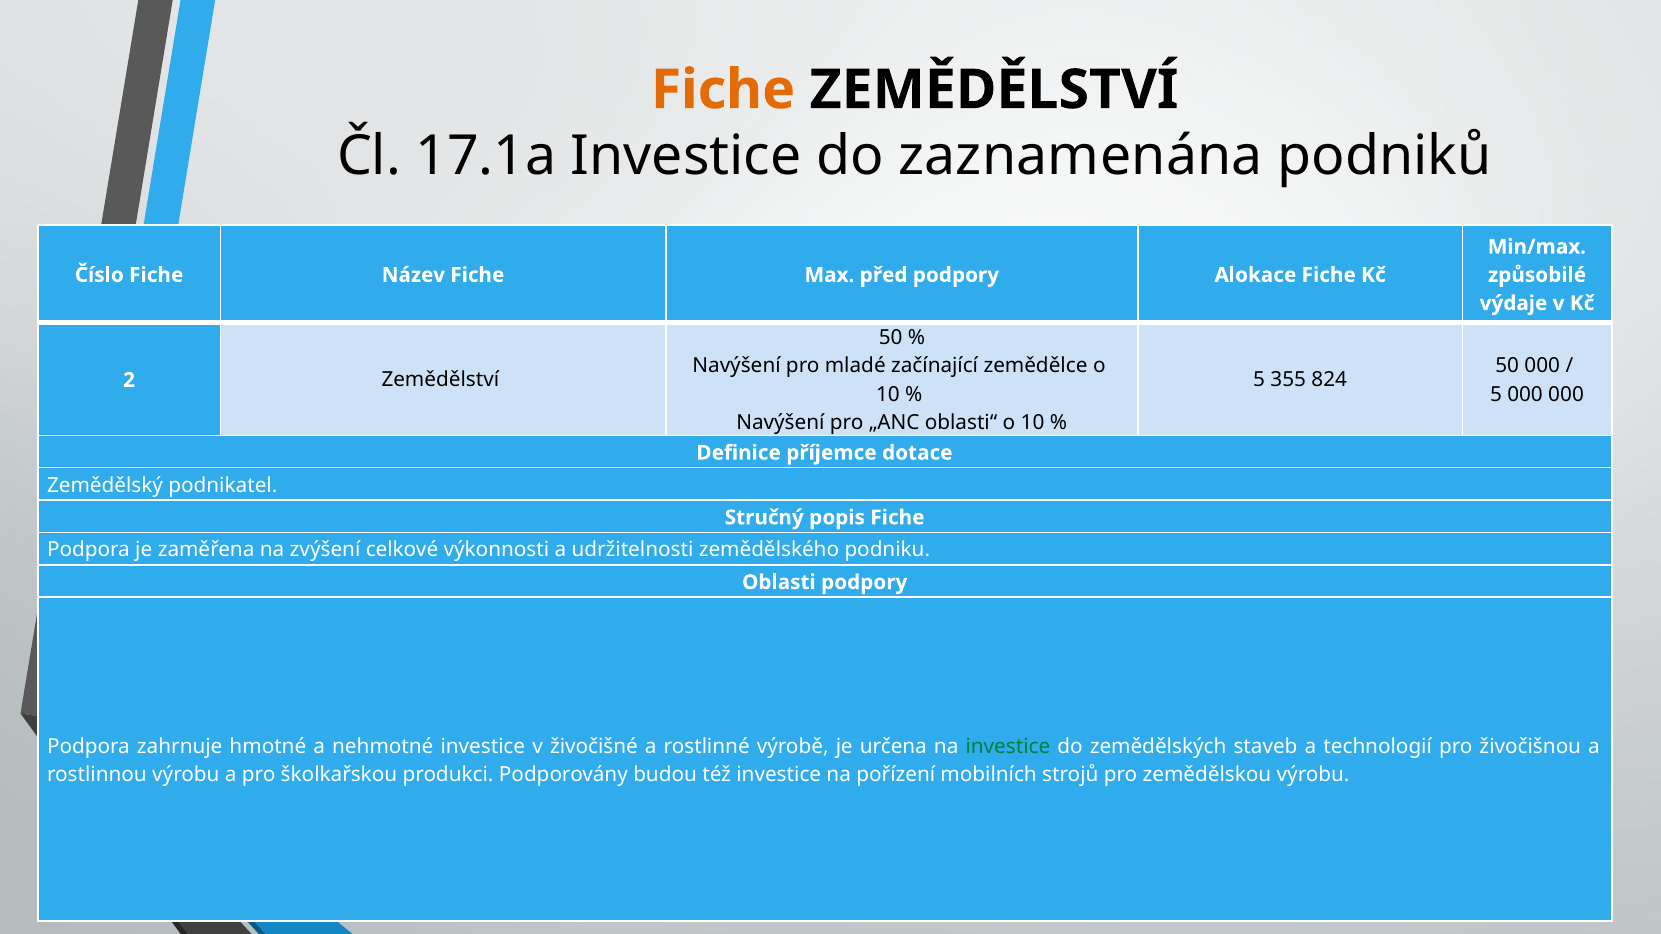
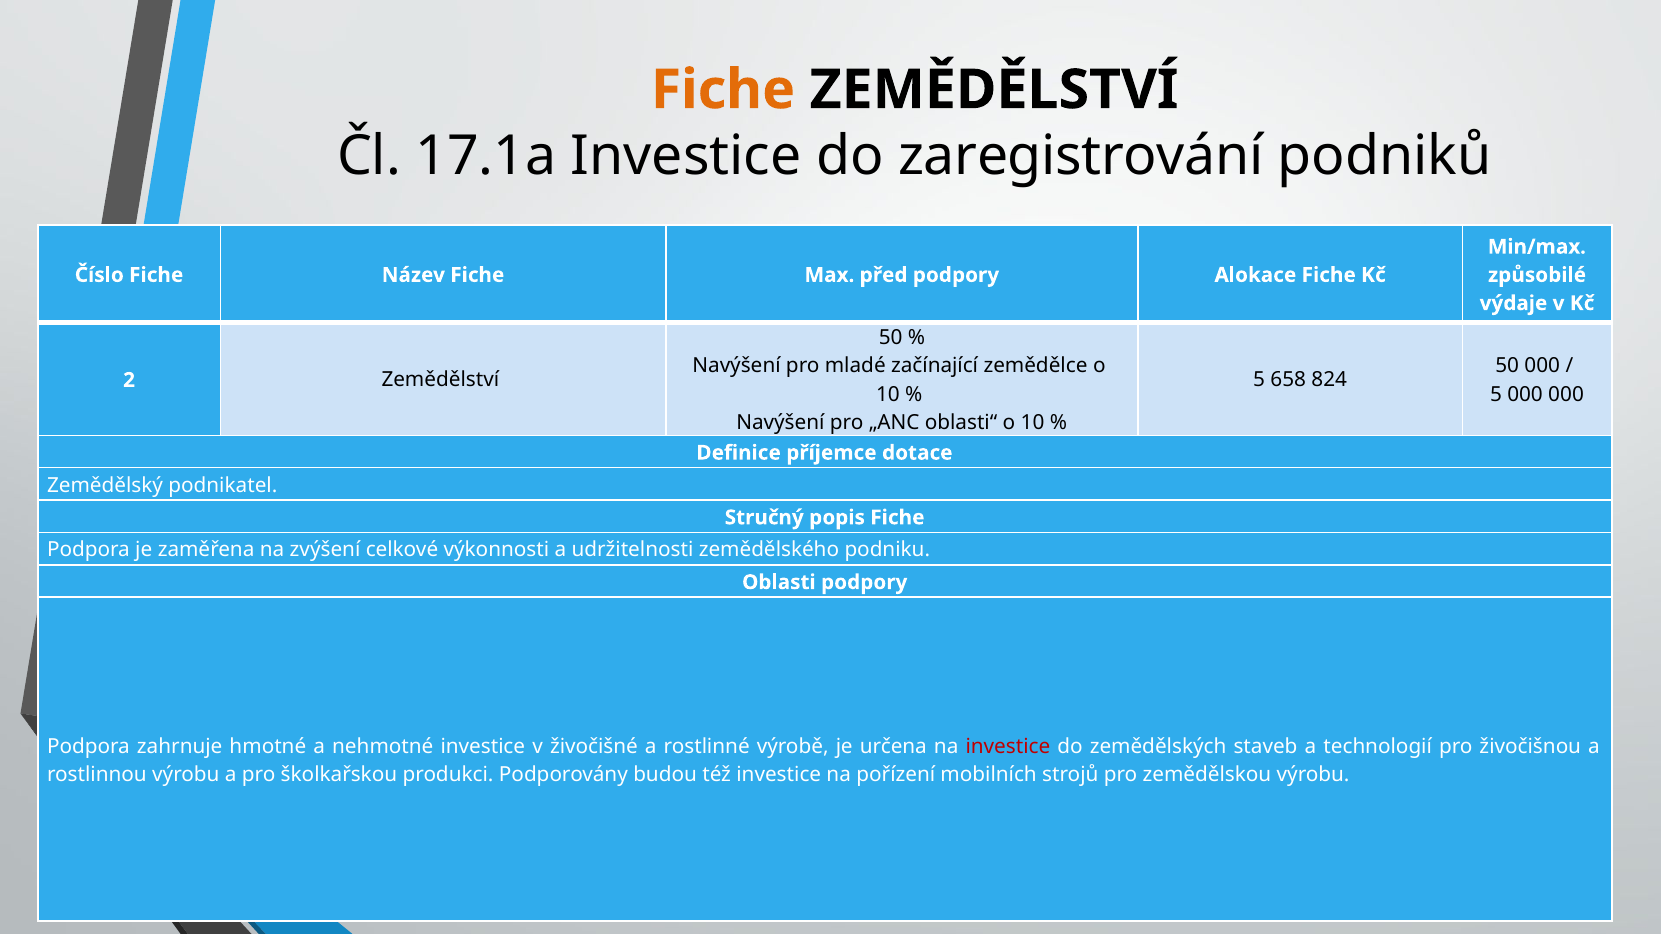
zaznamenána: zaznamenána -> zaregistrování (1081, 156)
355: 355 -> 658 (1288, 380)
investice colour: green -> red (1008, 747)
